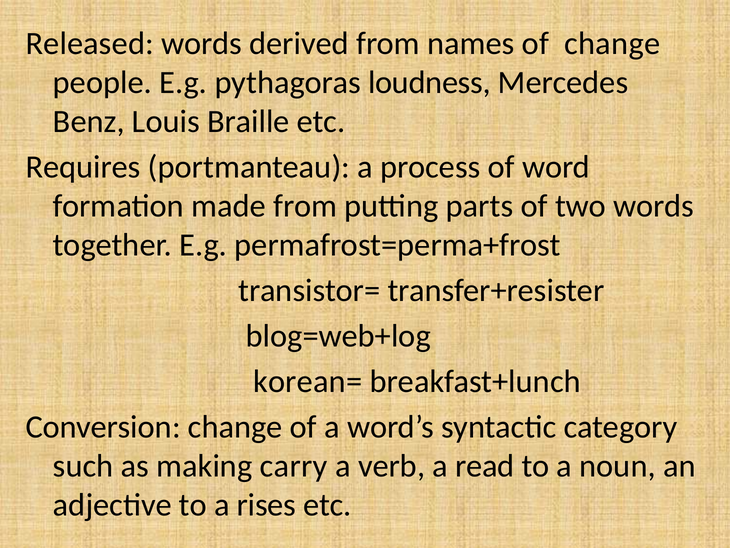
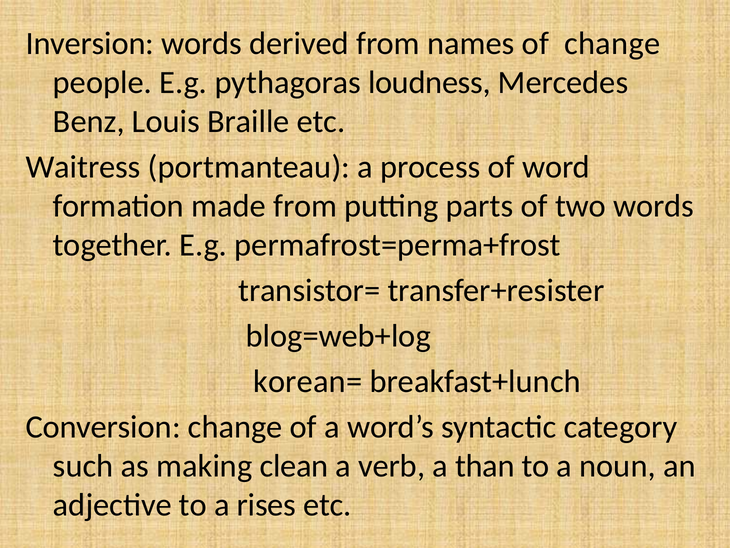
Released: Released -> Inversion (90, 44)
Requires: Requires -> Waitress (83, 167)
carry: carry -> clean (294, 466)
read: read -> than (485, 466)
